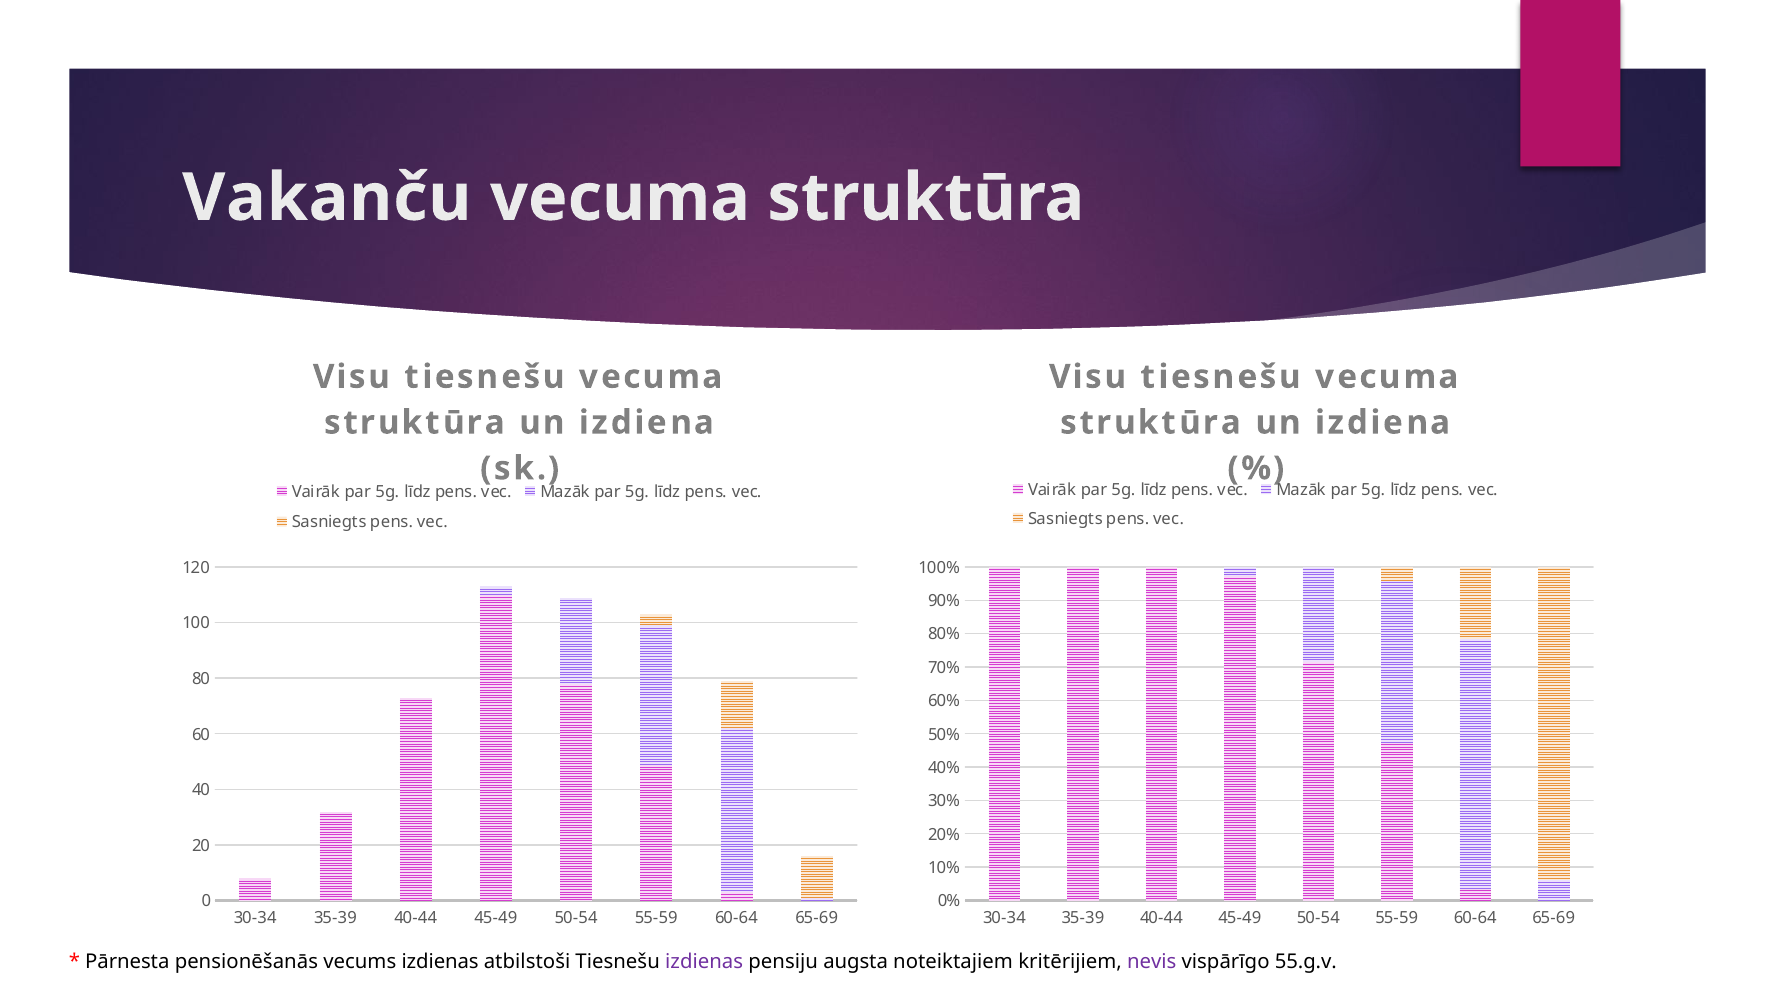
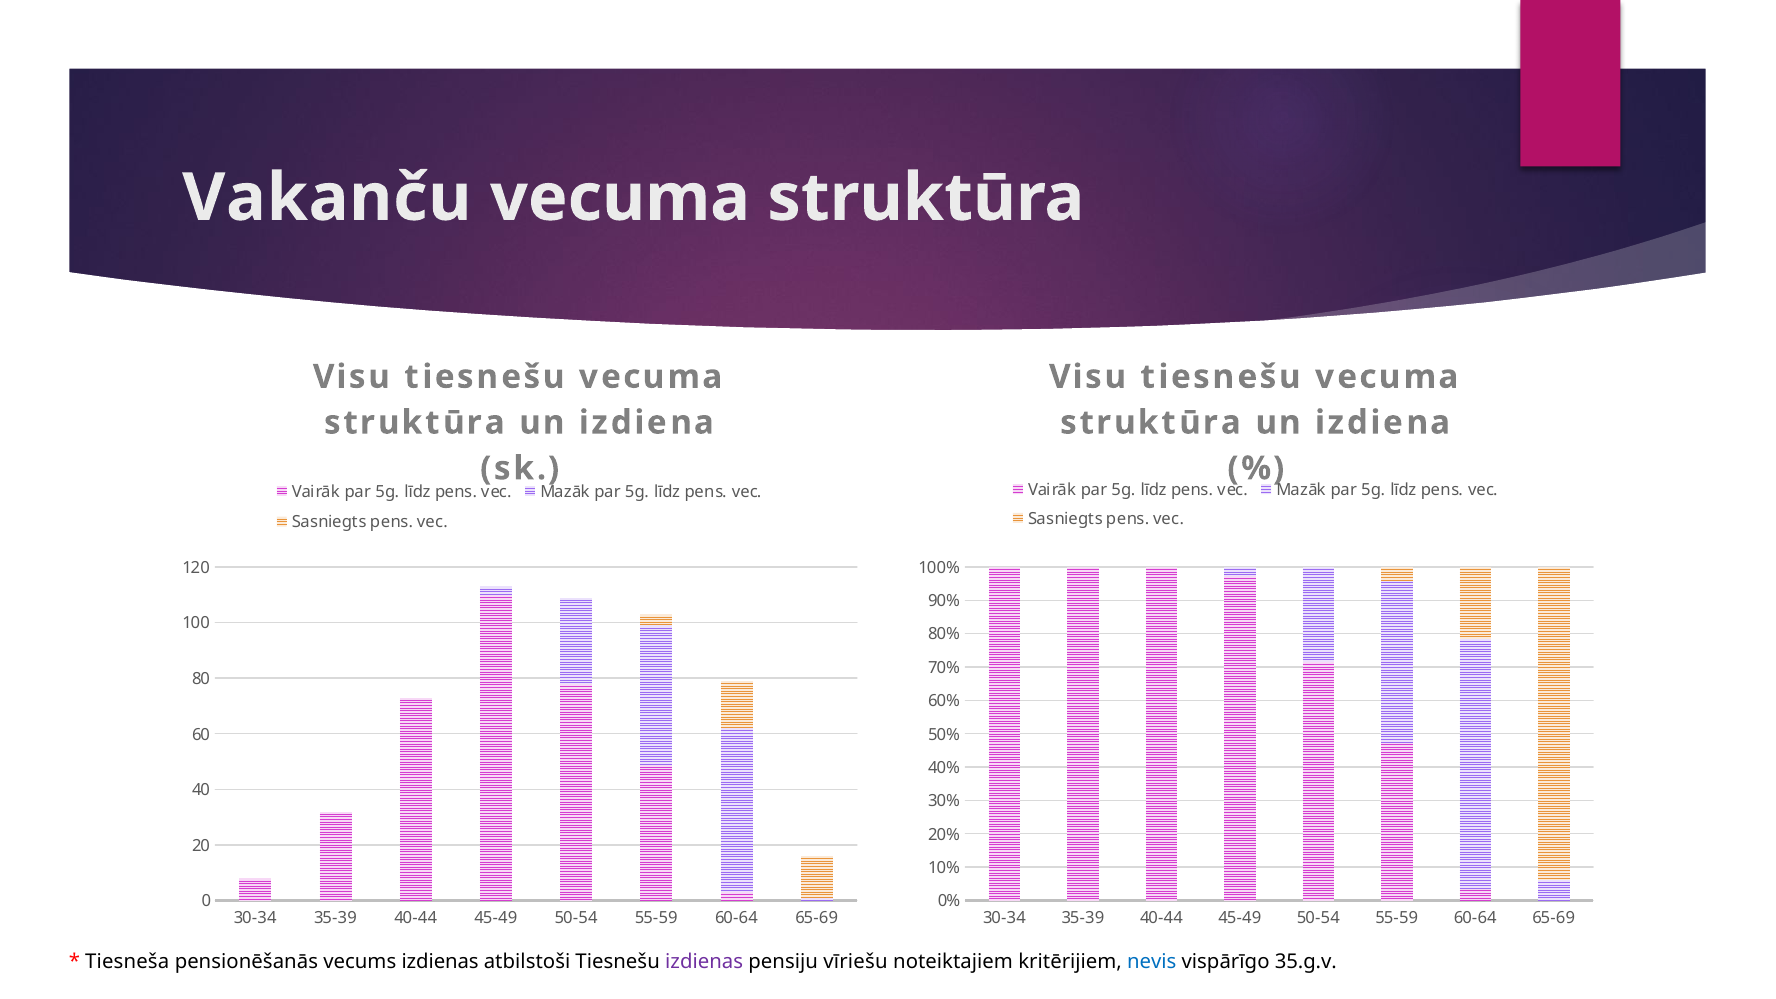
Pārnesta: Pārnesta -> Tiesneša (127, 962)
augsta: augsta -> vīriešu (855, 962)
nevis colour: purple -> blue (1152, 962)
55.g.v: 55.g.v -> 35.g.v (1306, 962)
